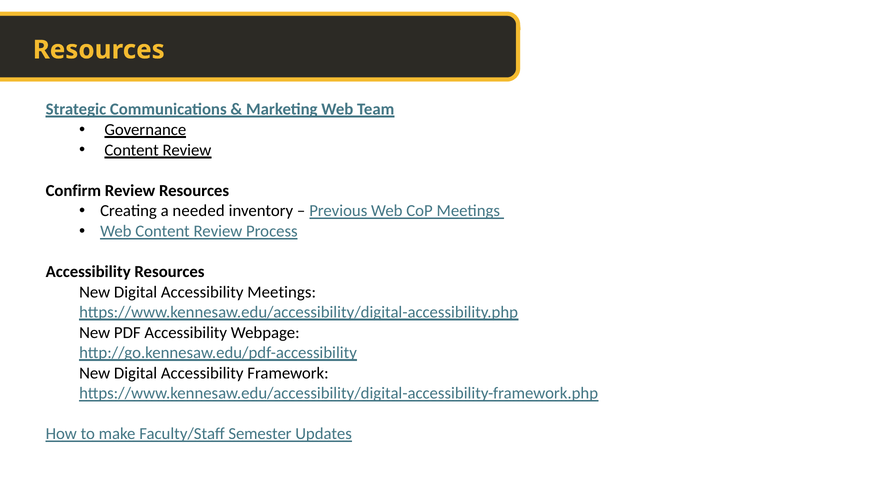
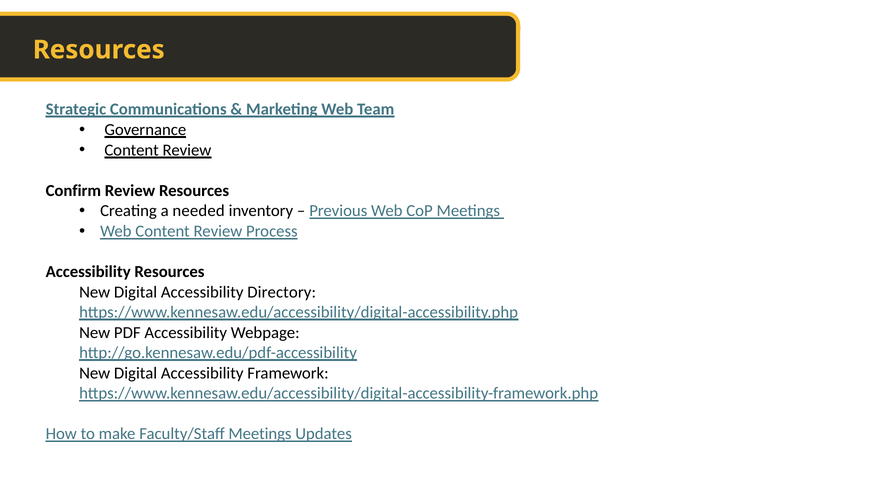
Accessibility Meetings: Meetings -> Directory (282, 292)
Faculty/Staff Semester: Semester -> Meetings (260, 434)
